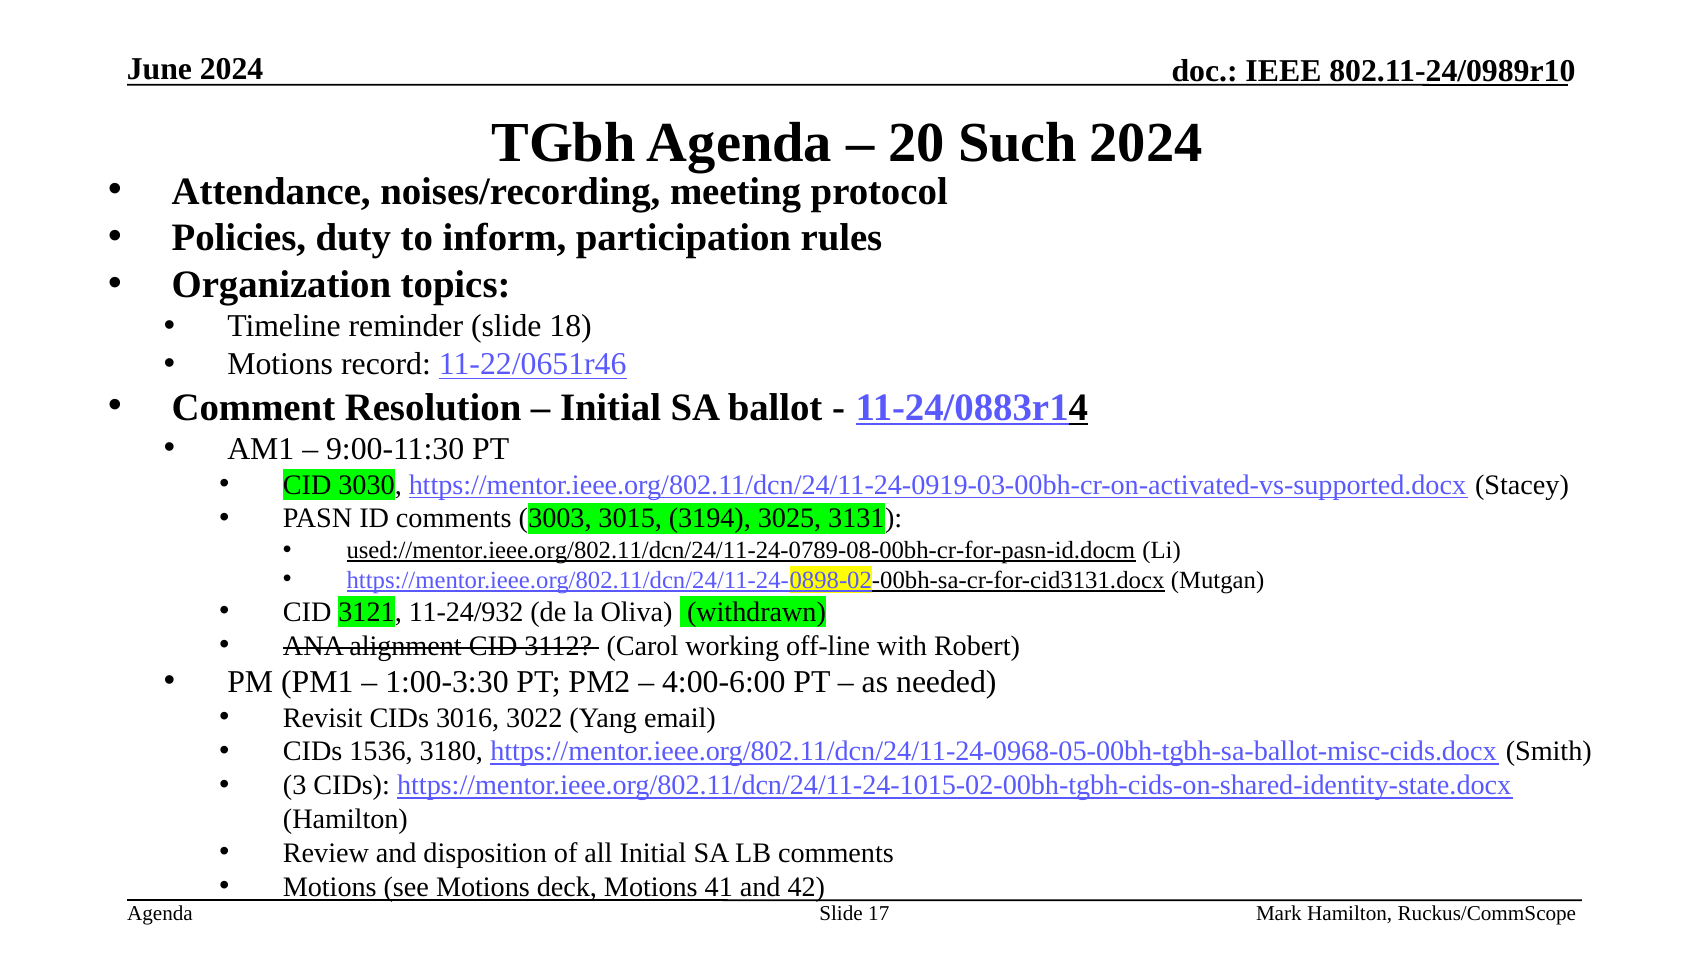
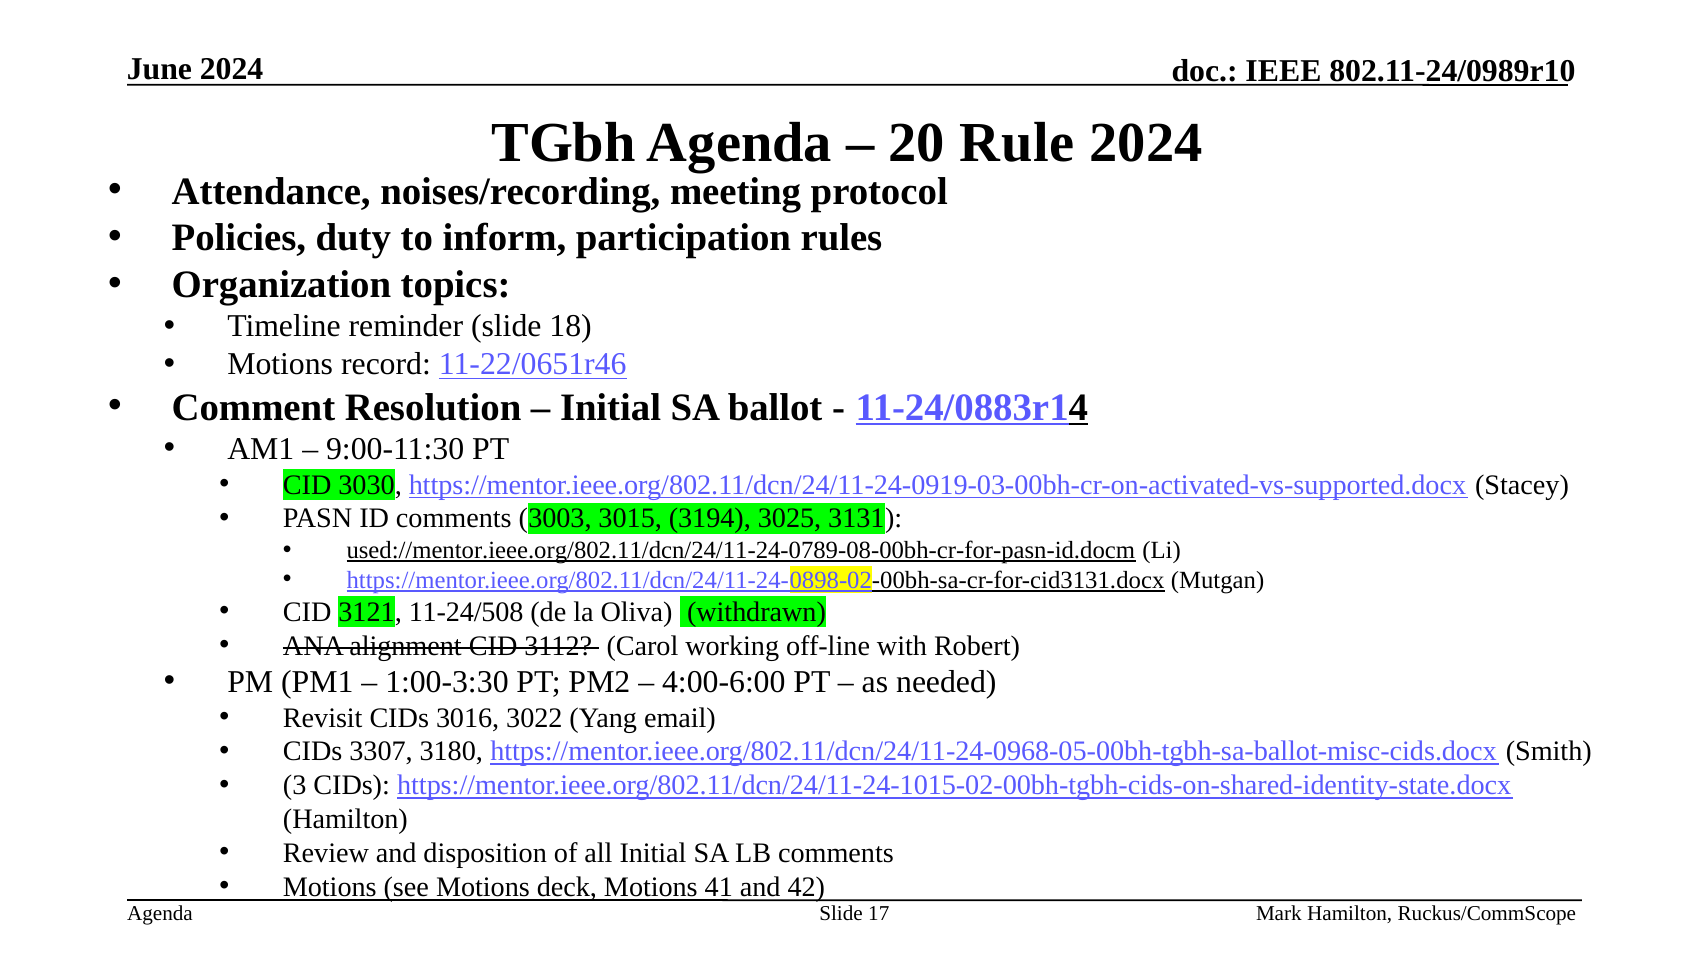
Such: Such -> Rule (1017, 143)
11-24/932: 11-24/932 -> 11-24/508 (466, 612)
1536: 1536 -> 3307 (381, 752)
